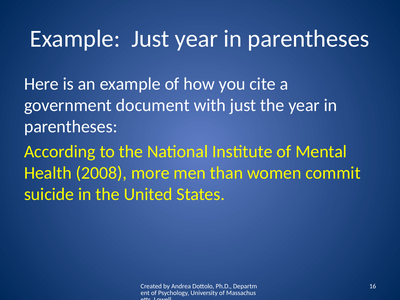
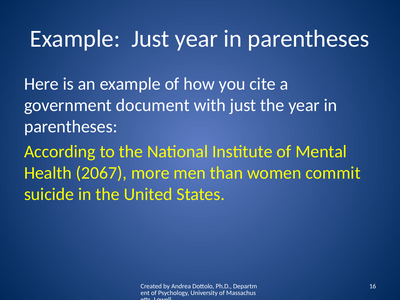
2008: 2008 -> 2067 (101, 173)
